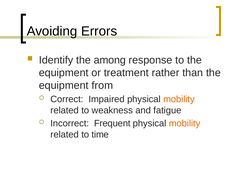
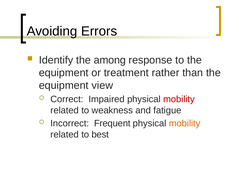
from: from -> view (102, 86)
mobility colour: orange -> red (179, 99)
time: time -> best (100, 135)
